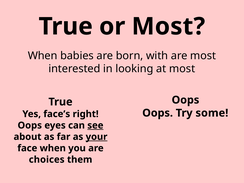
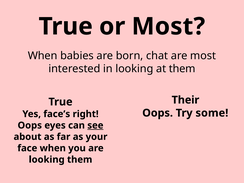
with: with -> chat (157, 56)
at most: most -> them (182, 69)
Oops: Oops -> Their (185, 100)
your underline: present -> none (97, 137)
choices: choices -> looking (47, 160)
